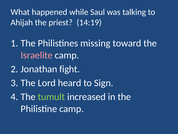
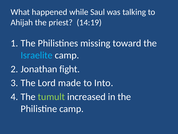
Israelite colour: pink -> light blue (37, 55)
heard: heard -> made (70, 83)
Sign: Sign -> Into (104, 83)
